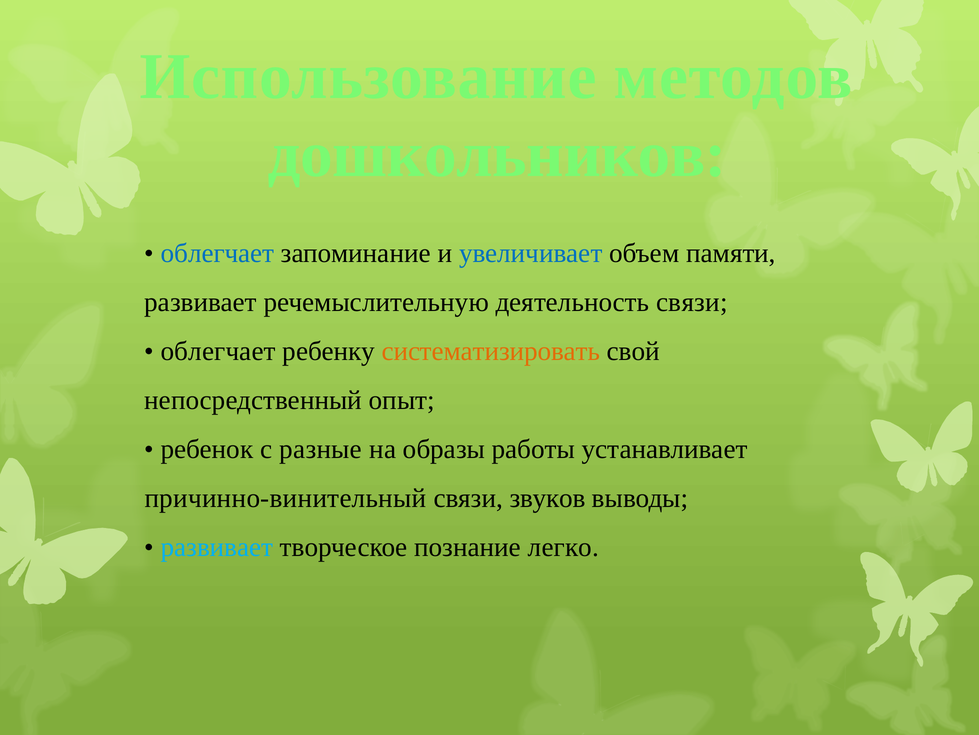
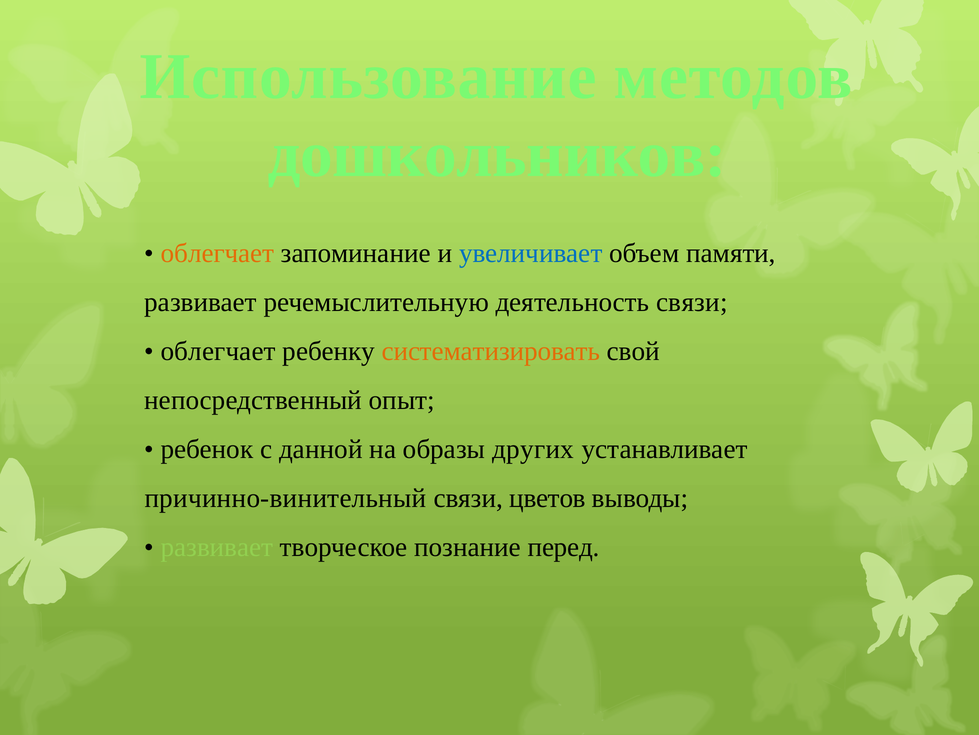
облегчает colour: blue -> orange (217, 253)
разные: разные -> данной (321, 449)
работы: работы -> других (533, 449)
звуков: звуков -> цветов (548, 498)
развивает colour: light blue -> light green (217, 547)
легко: легко -> перед (564, 547)
